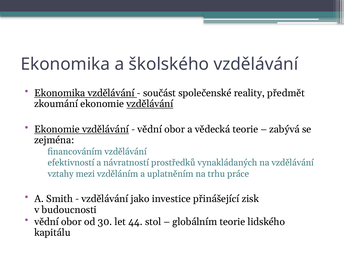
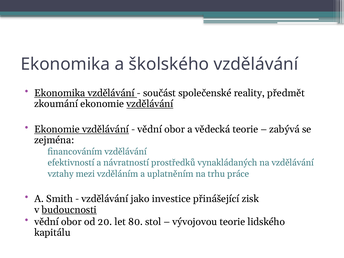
budoucnosti underline: none -> present (69, 210)
30: 30 -> 20 (105, 222)
44: 44 -> 80 (136, 222)
globálním: globálním -> vývojovou (195, 222)
